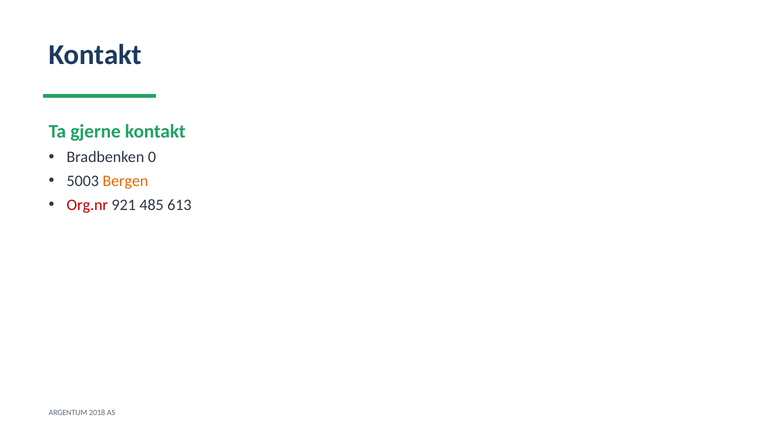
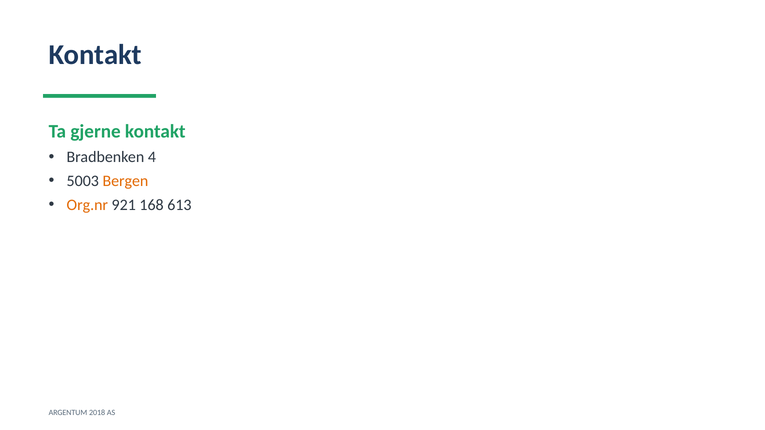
0: 0 -> 4 (152, 157)
Org.nr colour: red -> orange (87, 205)
485: 485 -> 168 (152, 205)
